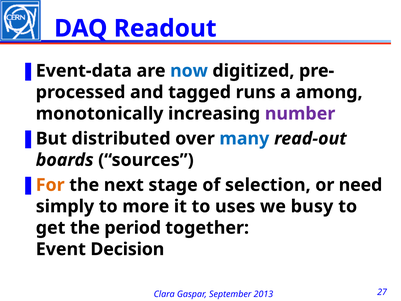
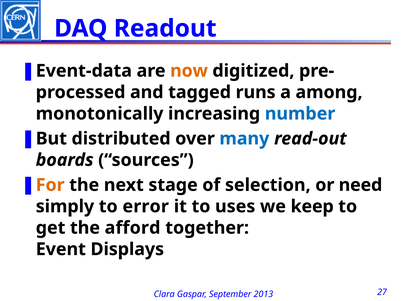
now colour: blue -> orange (189, 71)
number colour: purple -> blue (300, 114)
more: more -> error (146, 206)
busy: busy -> keep (312, 206)
period: period -> afford (133, 228)
Decision: Decision -> Displays (127, 249)
